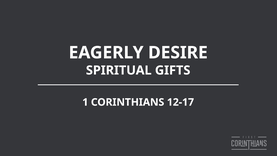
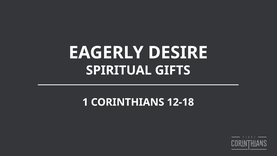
12-17: 12-17 -> 12-18 (180, 102)
